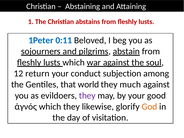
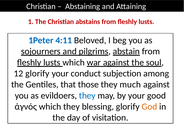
0:11: 0:11 -> 4:11 (64, 40)
12 return: return -> glorify (37, 73)
world: world -> those (88, 85)
they colour: purple -> blue (87, 96)
likewise: likewise -> blessing (98, 107)
